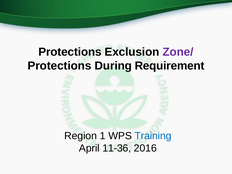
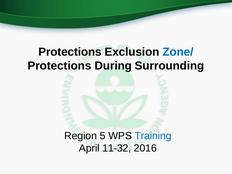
Zone/ colour: purple -> blue (178, 52)
Requirement: Requirement -> Surrounding (169, 66)
1: 1 -> 5 (103, 136)
11-36: 11-36 -> 11-32 (117, 148)
